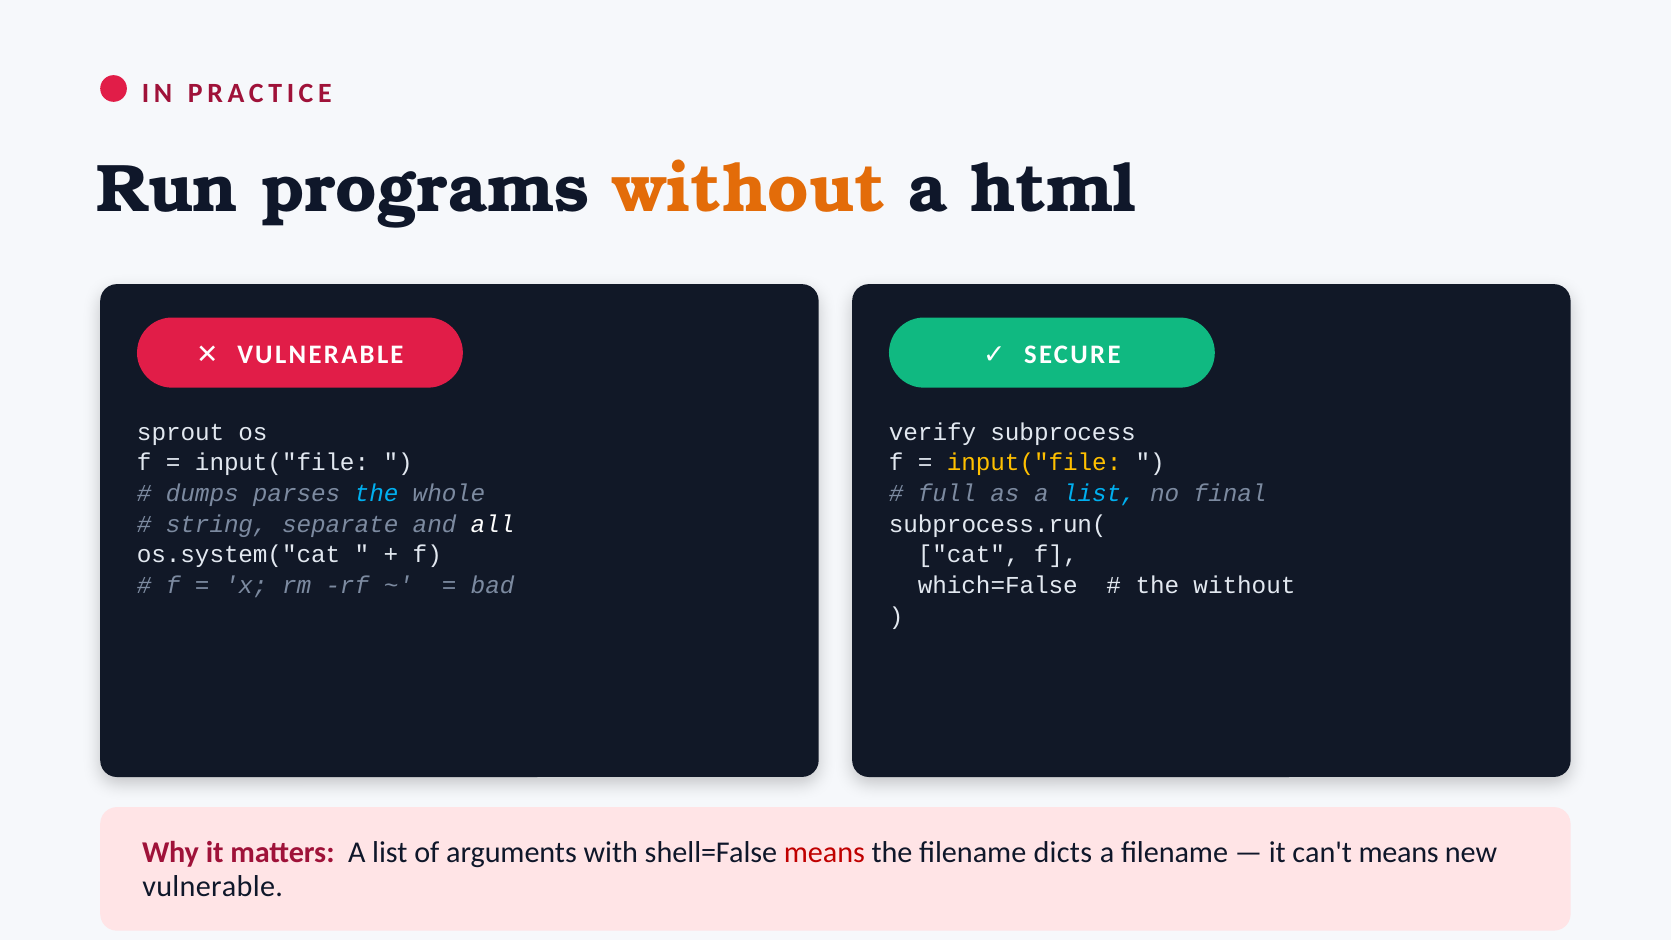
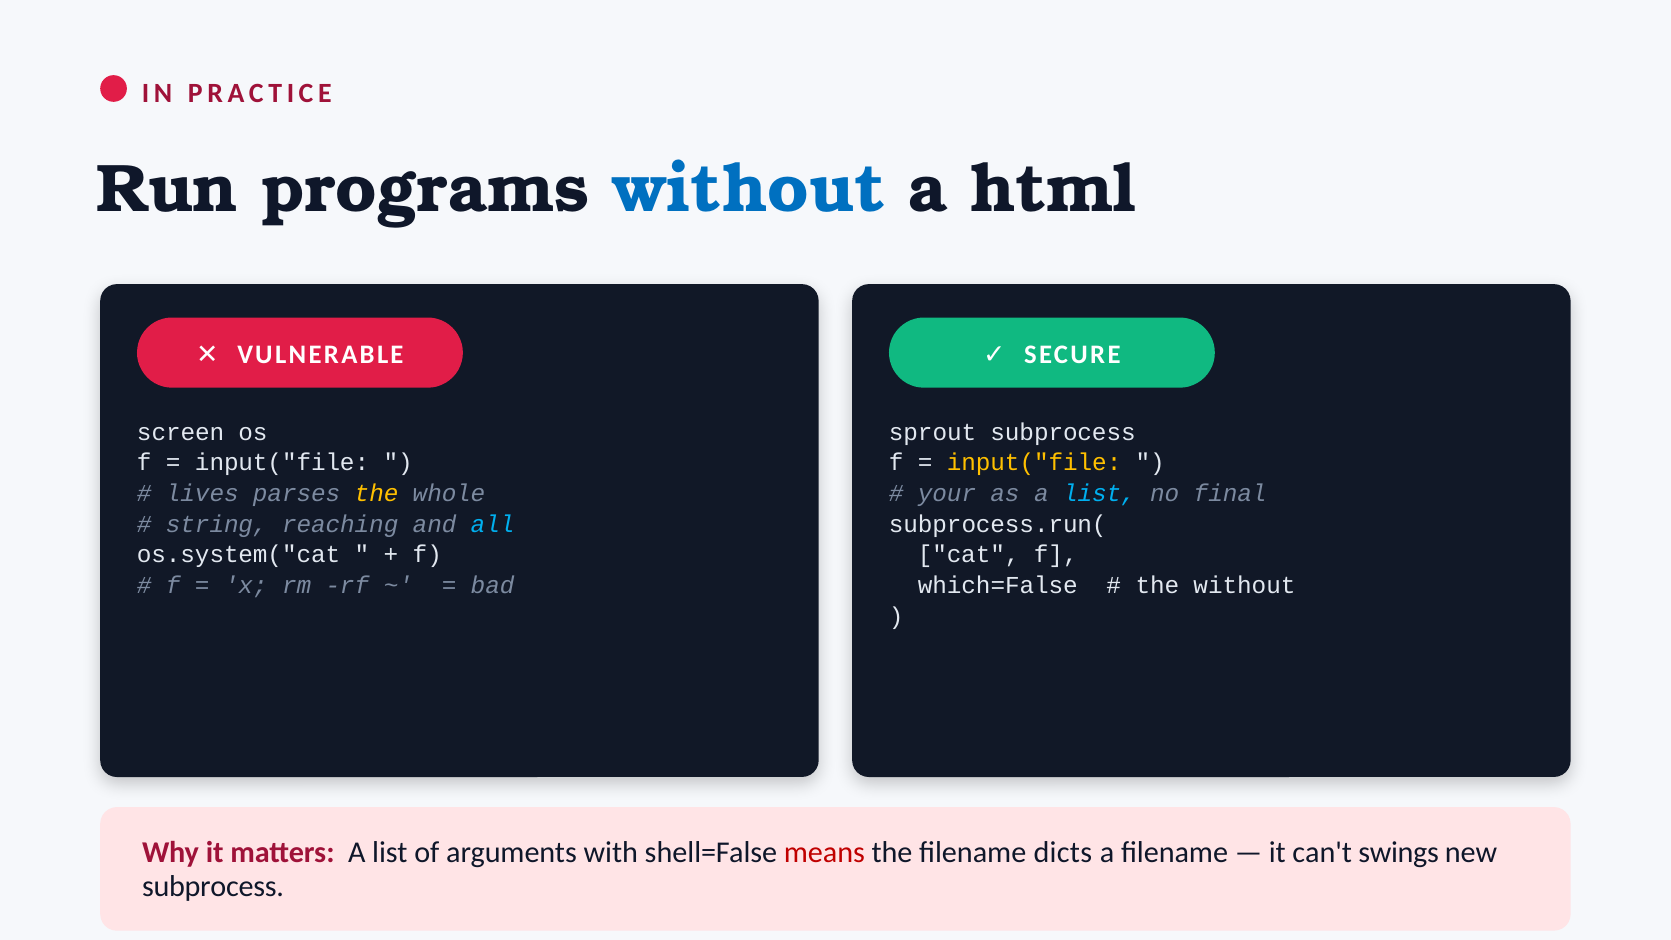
without colour: orange -> blue (749, 189)
sprout: sprout -> screen (181, 432)
verify: verify -> sprout (933, 432)
dumps: dumps -> lives (202, 493)
the colour: light blue -> yellow (377, 493)
full: full -> your (947, 493)
separate: separate -> reaching (340, 524)
all colour: white -> light blue (493, 524)
can't means: means -> swings (1399, 852)
vulnerable: vulnerable -> subprocess (213, 886)
